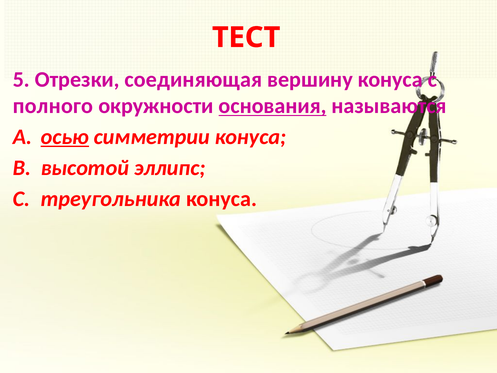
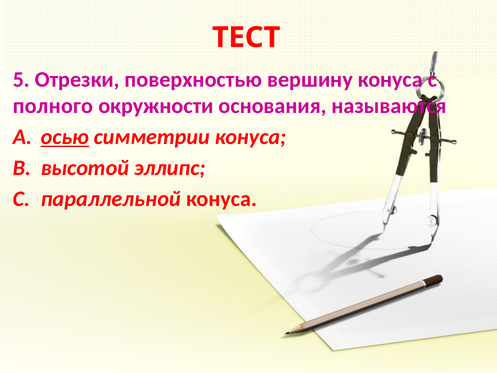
соединяющая: соединяющая -> поверхностью (193, 79)
основания underline: present -> none (273, 106)
треугольника: треугольника -> параллельной (111, 199)
